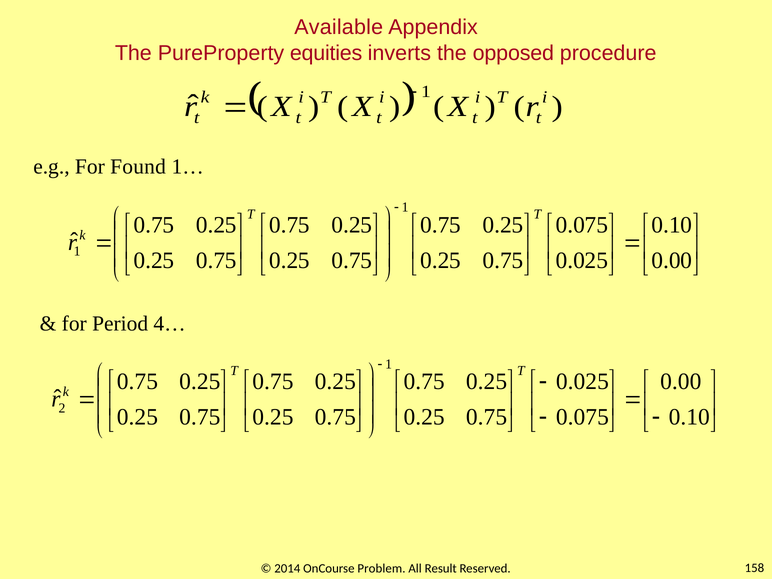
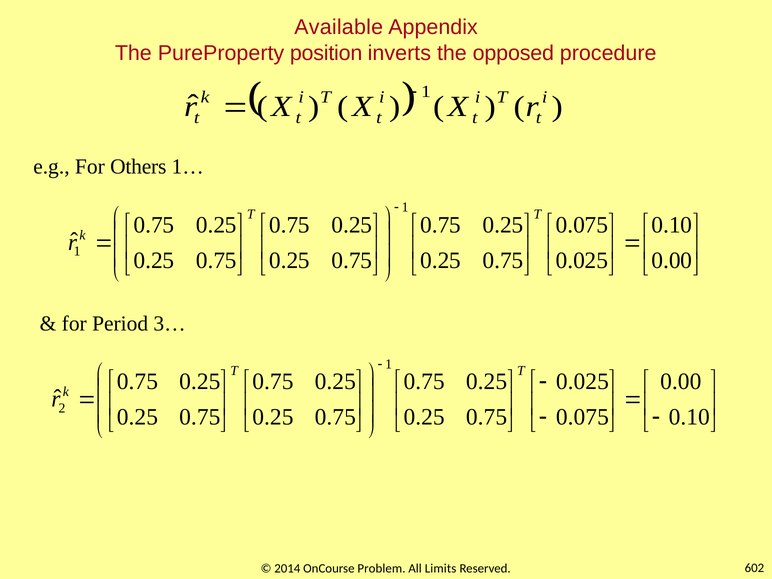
equities: equities -> position (326, 53)
Found: Found -> Others (138, 167)
4…: 4… -> 3… (170, 324)
Result: Result -> Limits (441, 568)
158: 158 -> 602 (754, 568)
